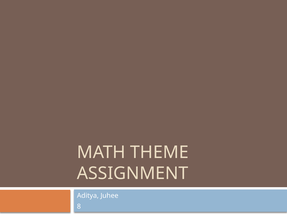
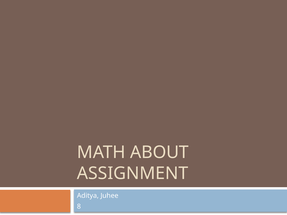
THEME: THEME -> ABOUT (159, 152)
